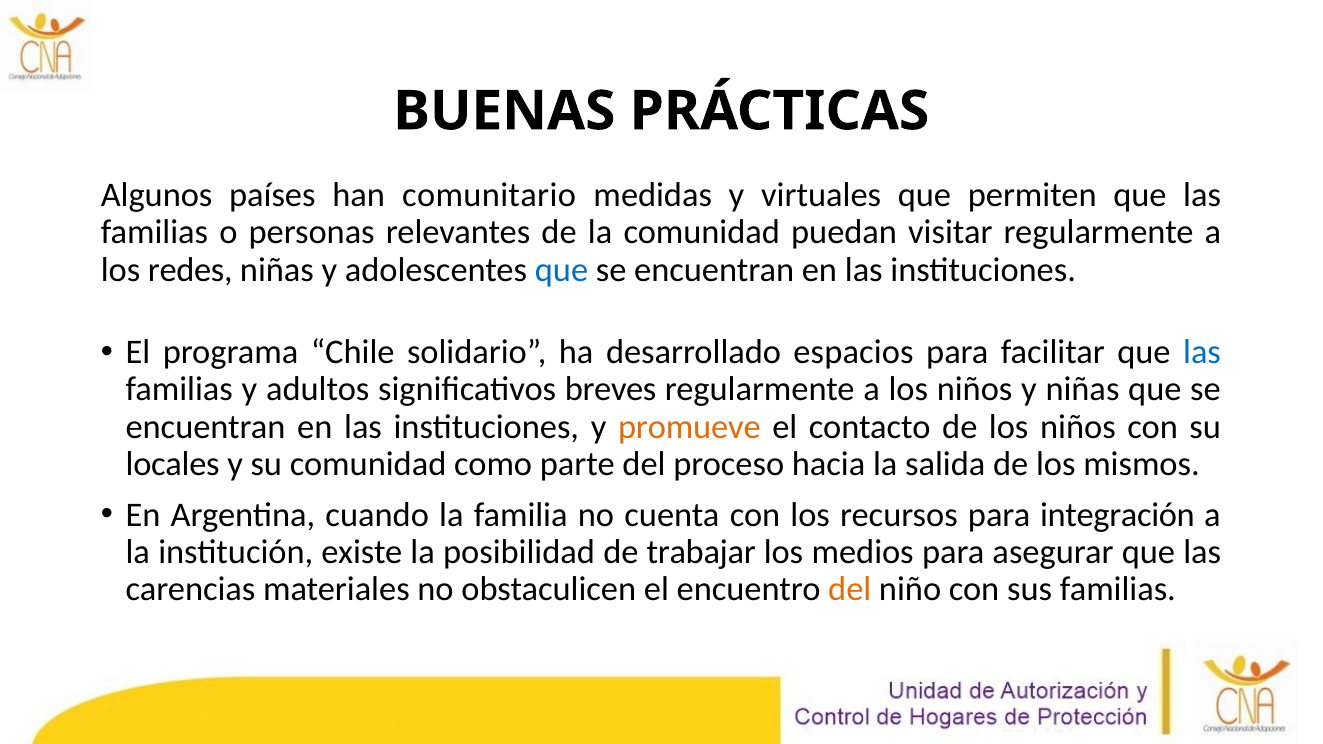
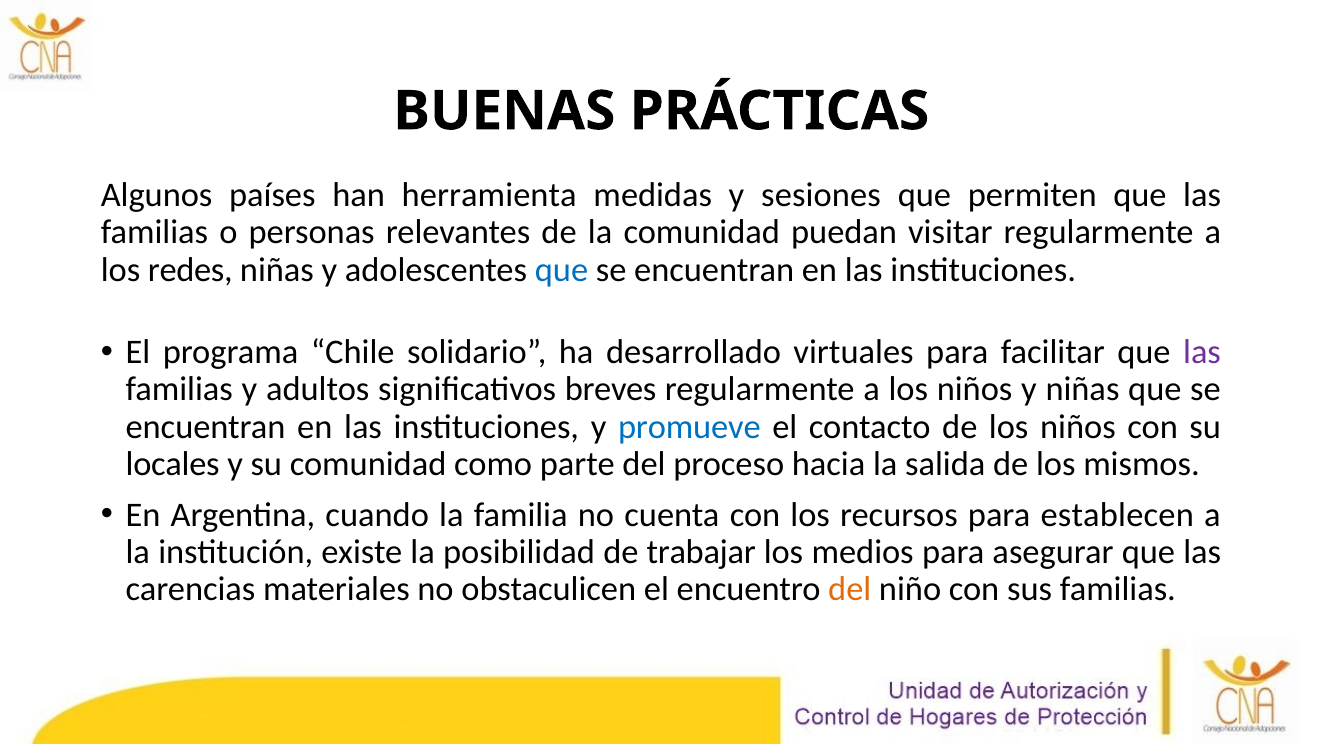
comunitario: comunitario -> herramienta (489, 195)
virtuales: virtuales -> sesiones (821, 195)
espacios: espacios -> virtuales (854, 352)
las colour: blue -> purple (1202, 352)
promueve colour: orange -> blue (689, 427)
integración: integración -> establecen (1117, 515)
